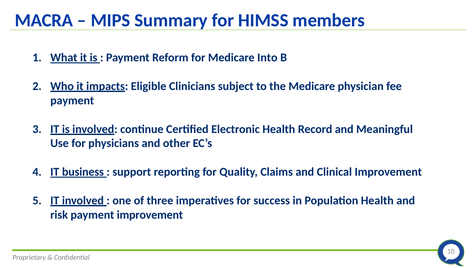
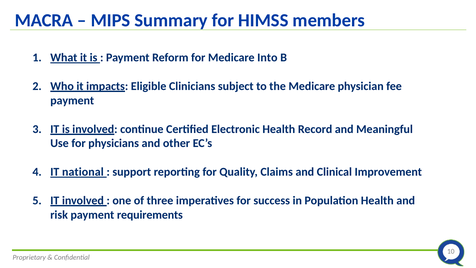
business: business -> national (83, 172)
payment improvement: improvement -> requirements (150, 215)
